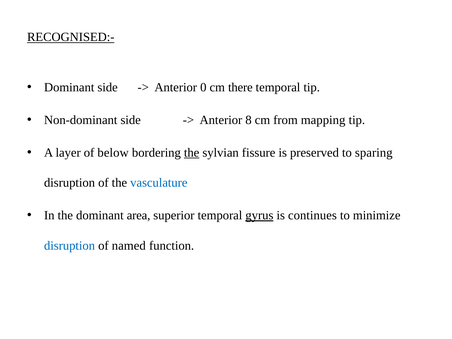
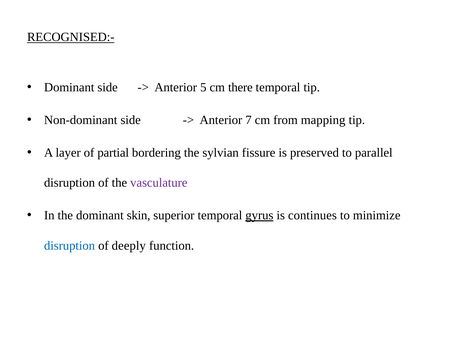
0: 0 -> 5 (203, 87)
8: 8 -> 7 (249, 120)
below: below -> partial (113, 153)
the underline: present -> none (192, 153)
sparing: sparing -> parallel (374, 153)
vasculature colour: blue -> purple (159, 183)
area: area -> skin (139, 215)
named: named -> deeply (129, 246)
